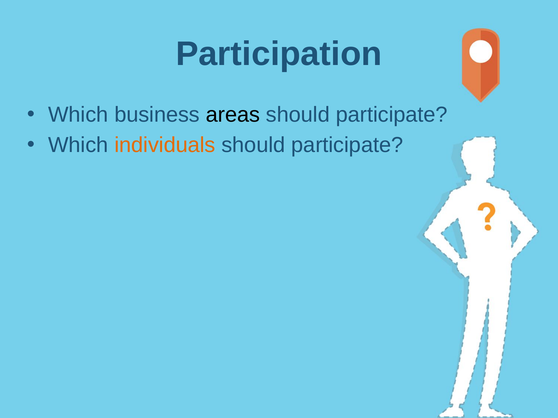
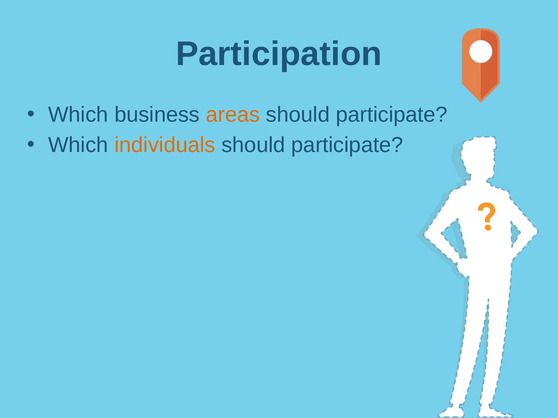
areas colour: black -> orange (233, 115)
